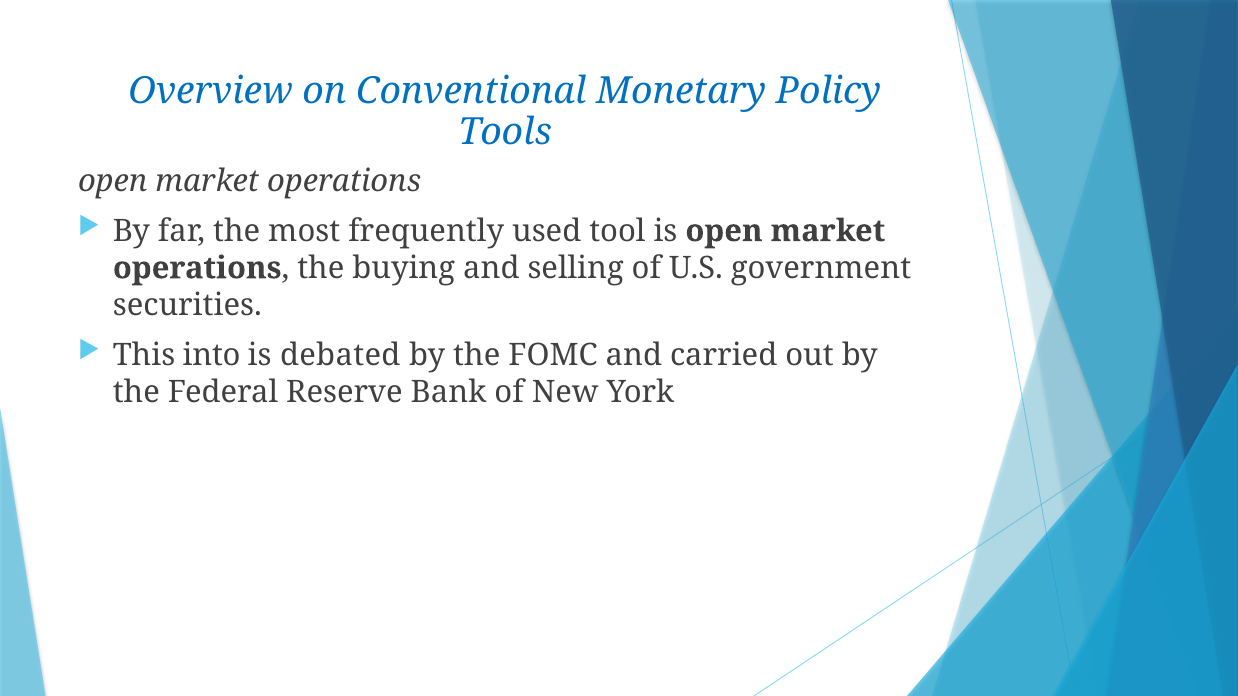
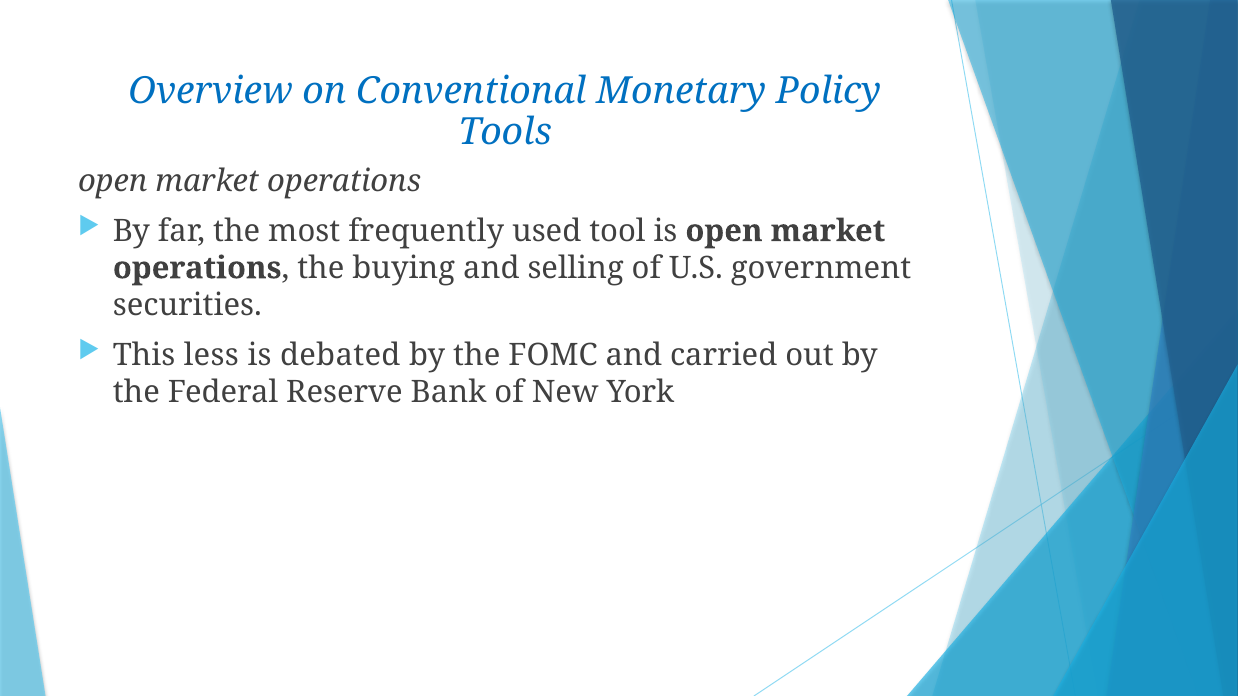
into: into -> less (211, 355)
